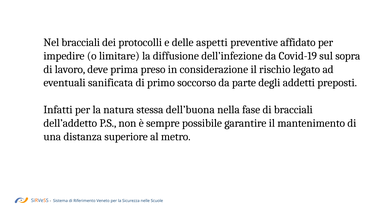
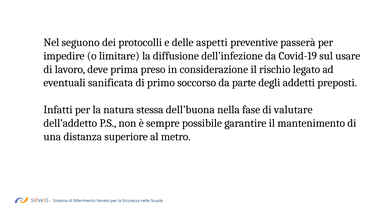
Nel bracciali: bracciali -> seguono (81, 42)
affidato: affidato -> passerà (298, 42)
sopra: sopra -> usare (348, 56)
di bracciali: bracciali -> valutare (293, 110)
